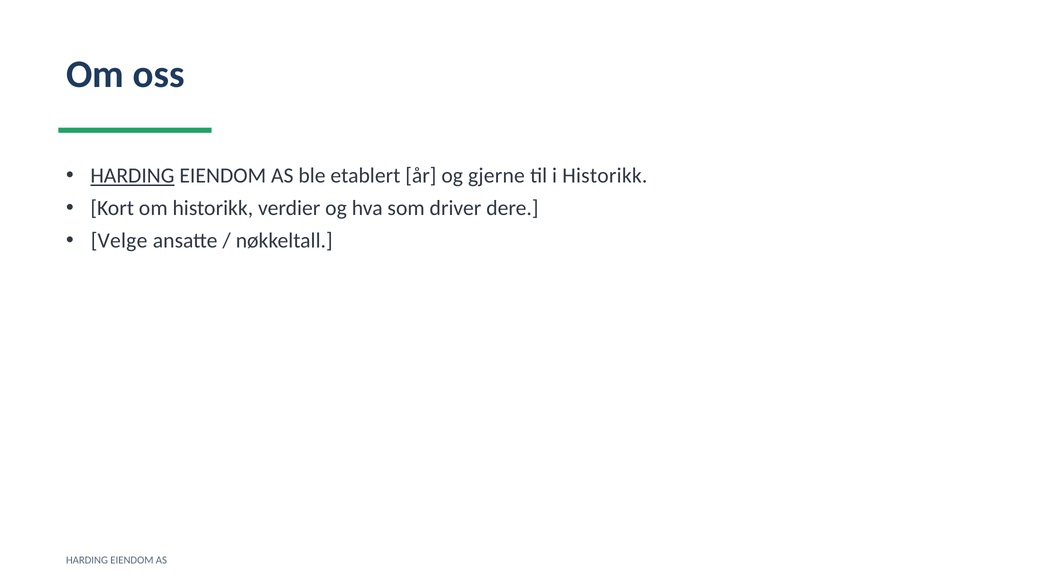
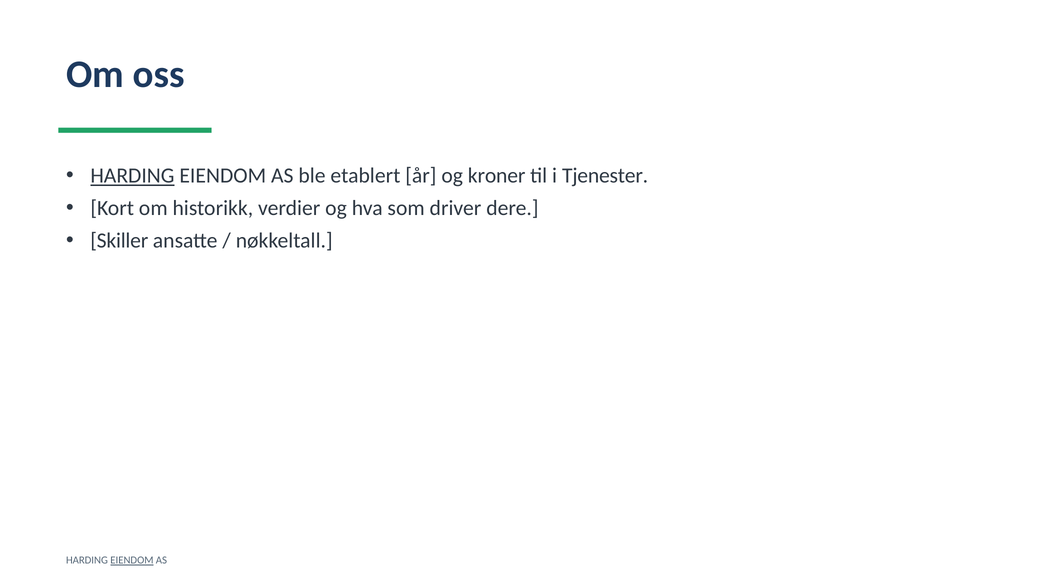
gjerne: gjerne -> kroner (497, 176)
i Historikk: Historikk -> Tjenester (605, 176)
Velge: Velge -> Skiller (119, 241)
EIENDOM underline: none -> present (132, 560)
